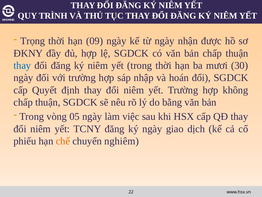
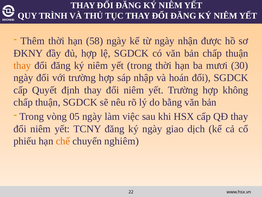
Trọng: Trọng -> Thêm (33, 41)
09: 09 -> 58 (95, 41)
thay colour: blue -> orange (22, 65)
